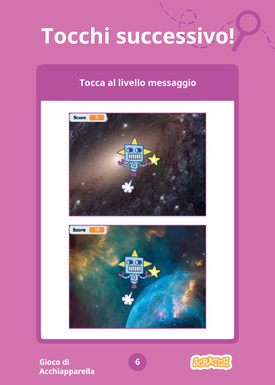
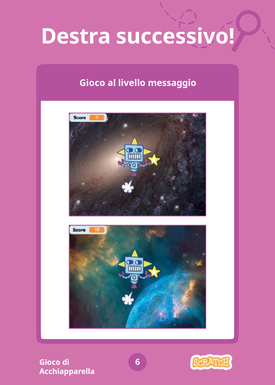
Tocchi: Tocchi -> Destra (76, 36)
Tocca: Tocca -> Gioco (92, 83)
